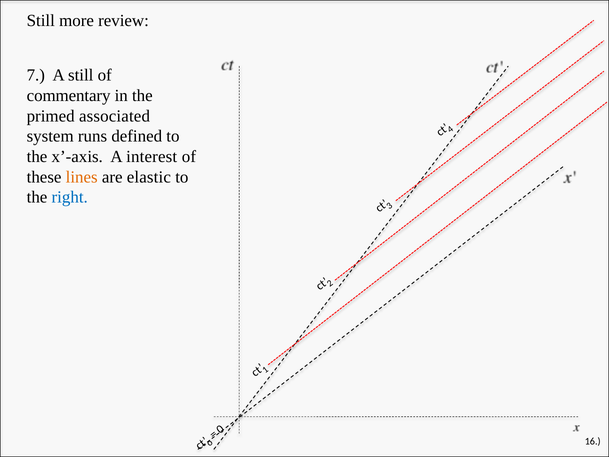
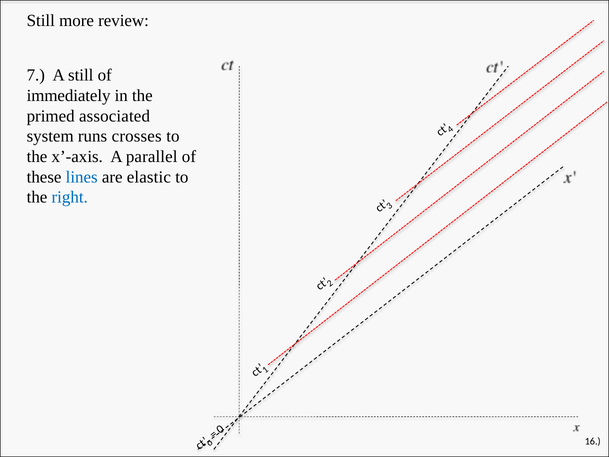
commentary: commentary -> immediately (69, 96)
defined: defined -> crosses (137, 136)
interest: interest -> parallel (152, 157)
lines colour: orange -> blue (82, 177)
